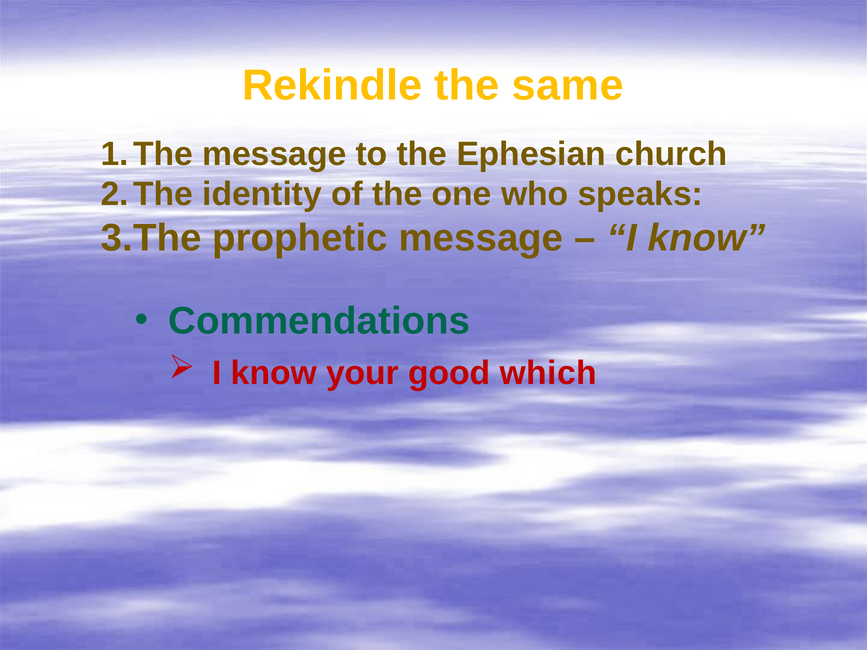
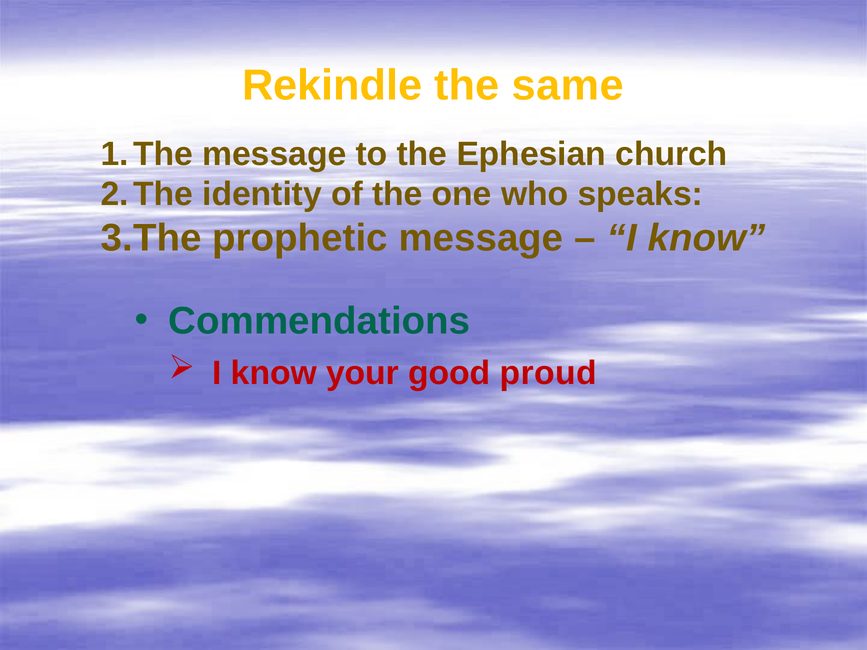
which: which -> proud (548, 373)
